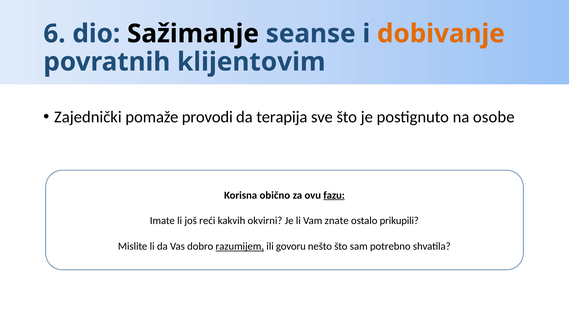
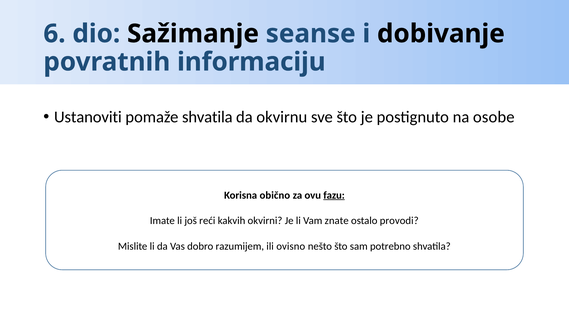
dobivanje colour: orange -> black (441, 34)
klijentovim: klijentovim -> informaciju (251, 62)
Zajednički: Zajednički -> Ustanoviti (88, 117)
pomaže provodi: provodi -> shvatila (207, 117)
terapija: terapija -> okvirnu (282, 117)
prikupili: prikupili -> provodi (399, 221)
razumijem underline: present -> none (240, 246)
govoru: govoru -> ovisno (291, 246)
